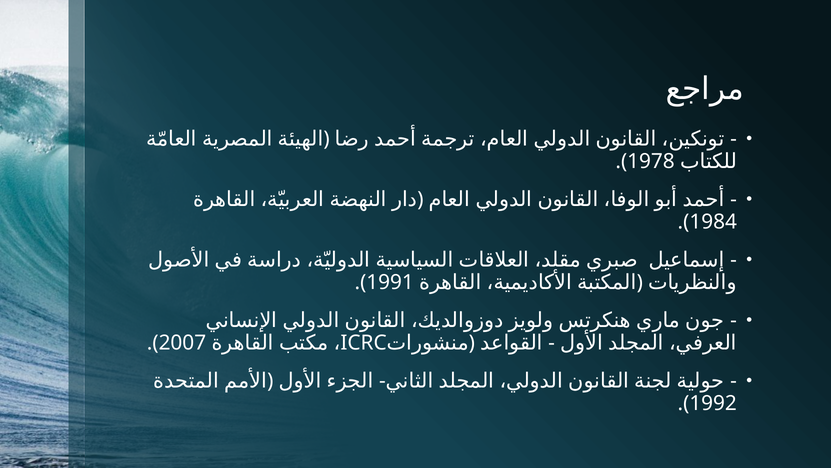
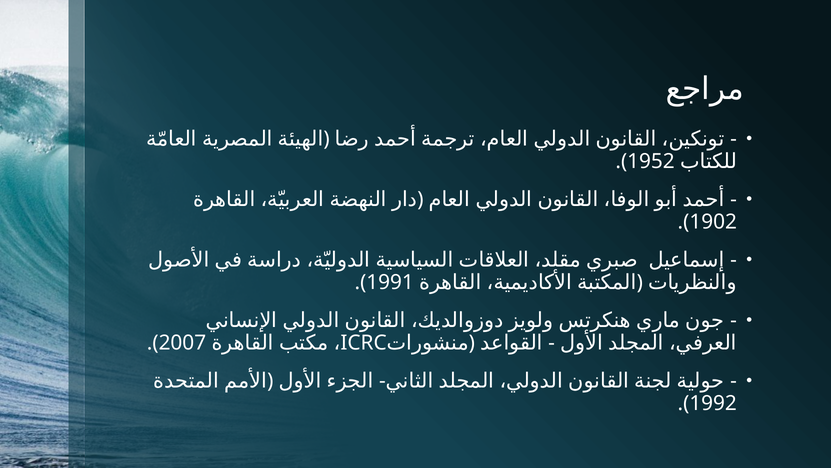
1978: 1978 -> 1952 (651, 161)
1984: 1984 -> 1902 (713, 222)
